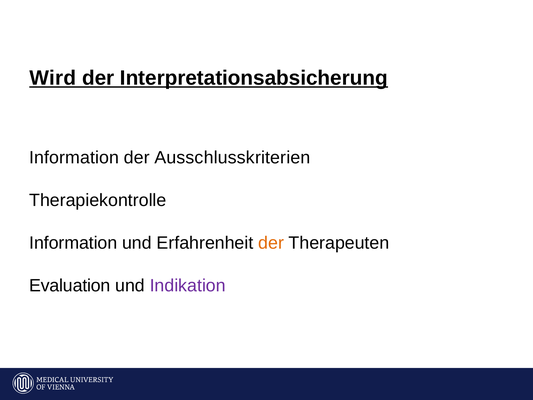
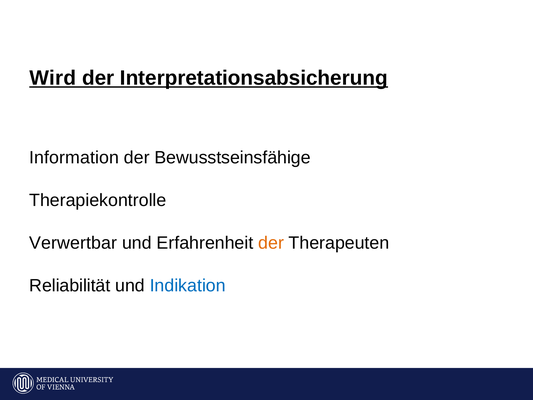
Ausschlusskriterien: Ausschlusskriterien -> Bewusstseinsfähige (233, 158)
Information: Information -> Verwertbar (73, 243)
Evaluation: Evaluation -> Reliabilität (70, 286)
Indikation colour: purple -> blue (188, 286)
